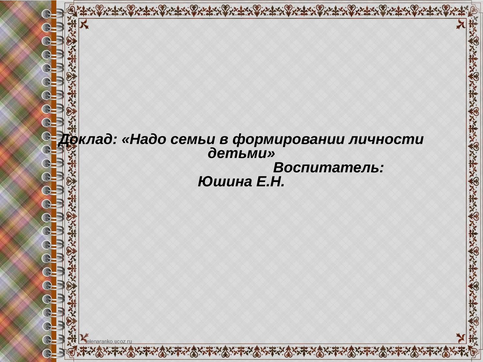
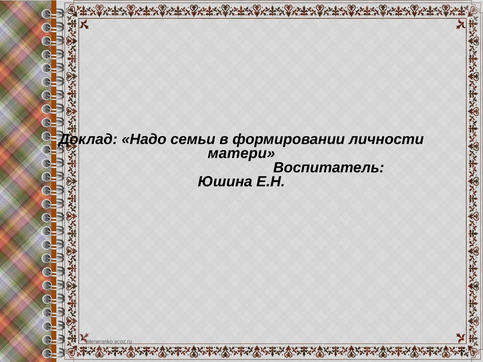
детьми: детьми -> матери (241, 154)
